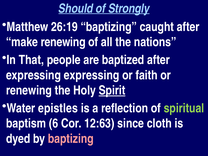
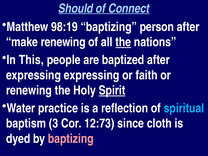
Strongly: Strongly -> Connect (129, 9)
26:19: 26:19 -> 98:19 (64, 27)
caught: caught -> person (157, 27)
the underline: none -> present (123, 42)
That: That -> This (31, 60)
epistles: epistles -> practice (58, 108)
spiritual colour: light green -> light blue (184, 108)
6: 6 -> 3 (54, 123)
12:63: 12:63 -> 12:73 (99, 123)
